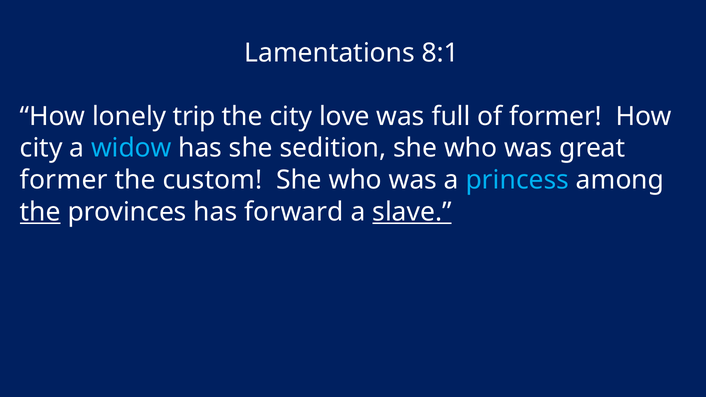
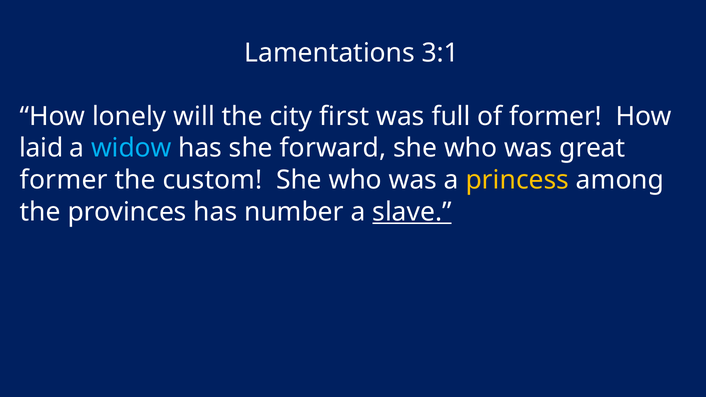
8:1: 8:1 -> 3:1 (440, 53)
trip: trip -> will (194, 117)
love: love -> first (344, 117)
city: city -> laid (41, 148)
sedition: sedition -> forward (333, 148)
princess colour: light blue -> yellow (517, 180)
the underline: present -> none (40, 212)
forward: forward -> number (294, 212)
